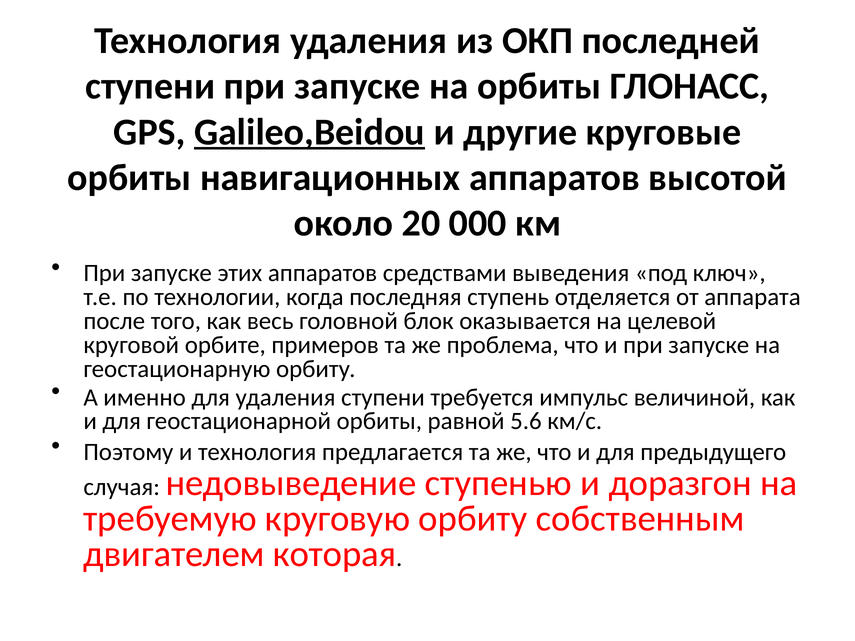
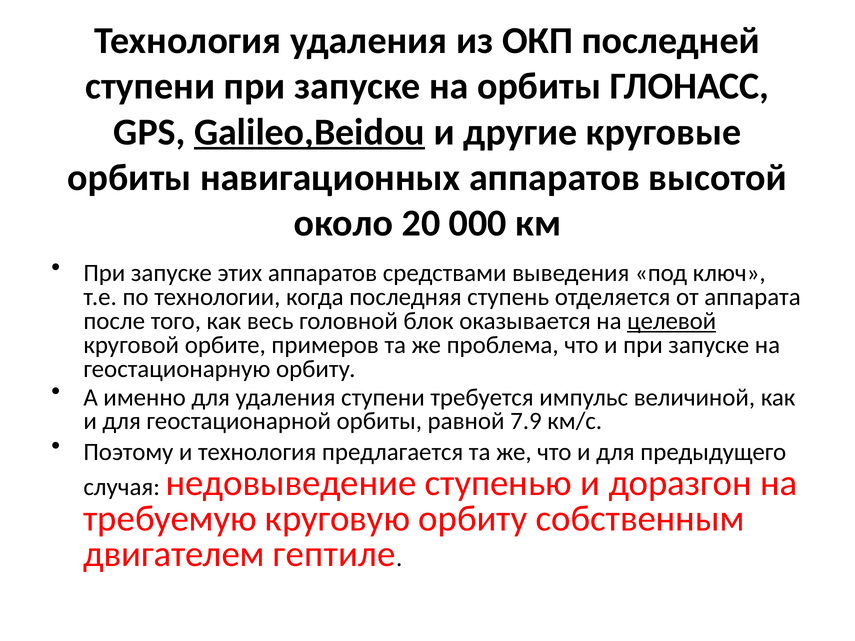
целевой underline: none -> present (672, 321)
5.6: 5.6 -> 7.9 (526, 421)
которая: которая -> гептиле (334, 554)
